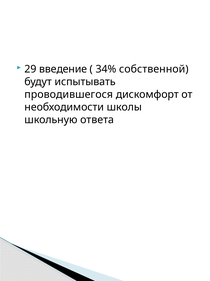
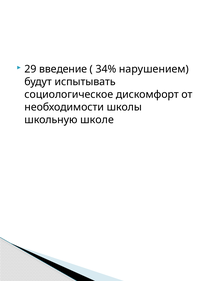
собственной: собственной -> нарушением (154, 69)
проводившегося: проводившегося -> социологическое (69, 94)
ответа: ответа -> школе (97, 119)
